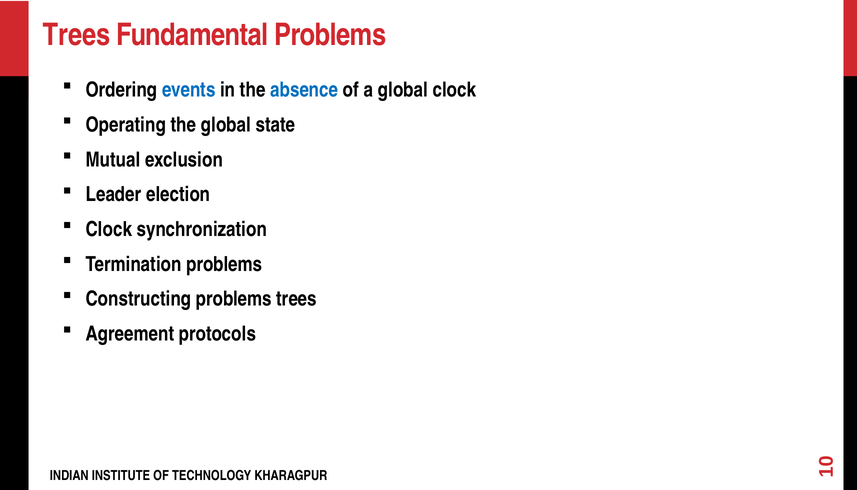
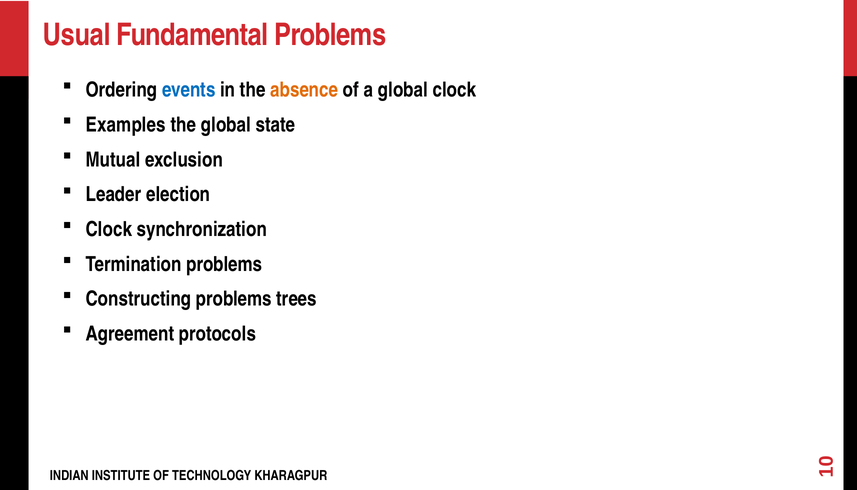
Trees: Trees -> Usual (77, 35)
absence colour: blue -> orange (304, 90)
Operating: Operating -> Examples (126, 125)
